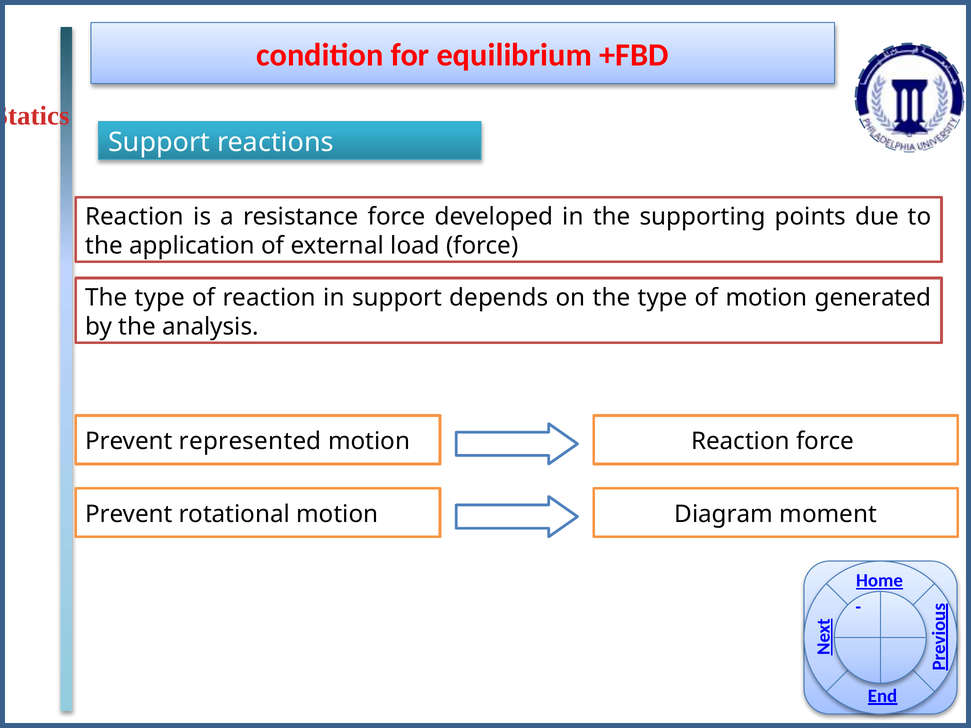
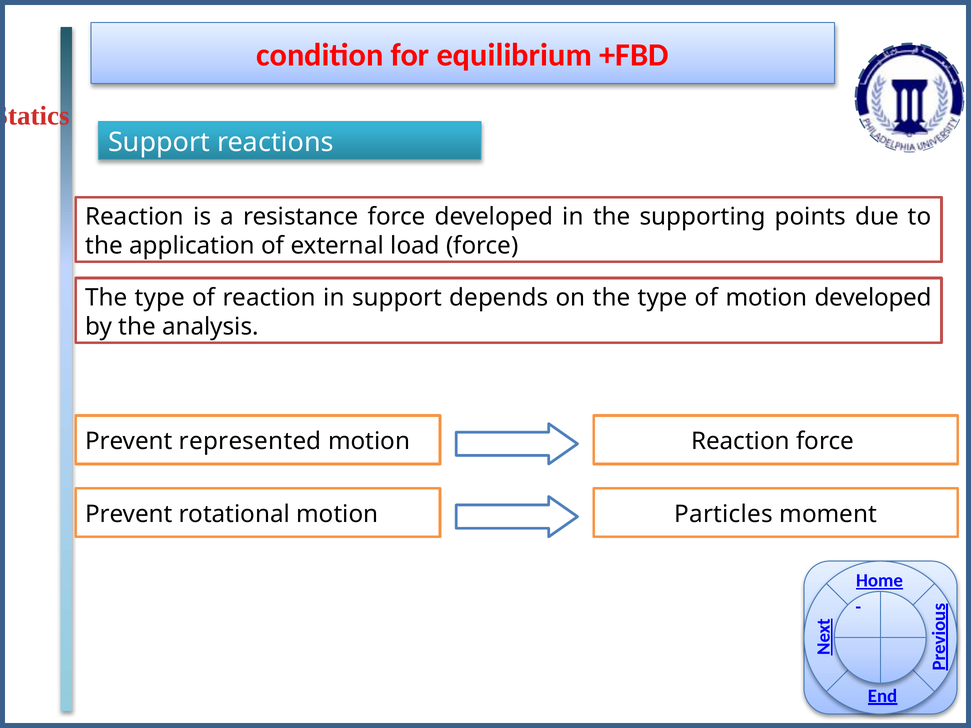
motion generated: generated -> developed (873, 298)
Diagram: Diagram -> Particles (724, 514)
